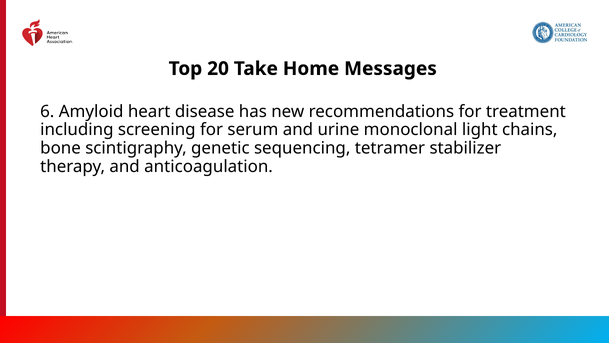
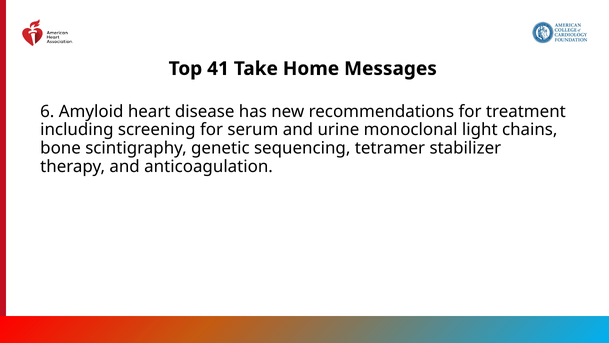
20: 20 -> 41 (218, 69)
